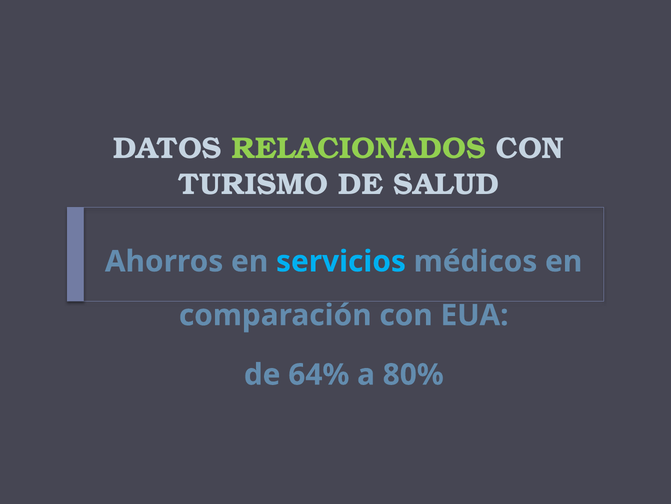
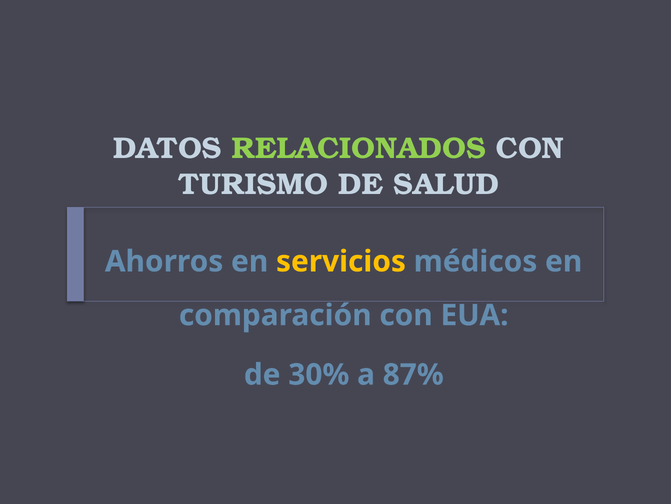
servicios colour: light blue -> yellow (341, 261)
64%: 64% -> 30% (319, 374)
80%: 80% -> 87% (413, 374)
